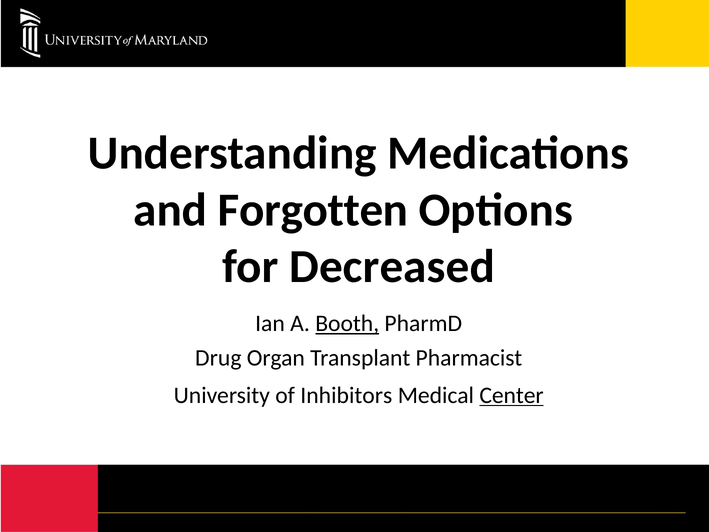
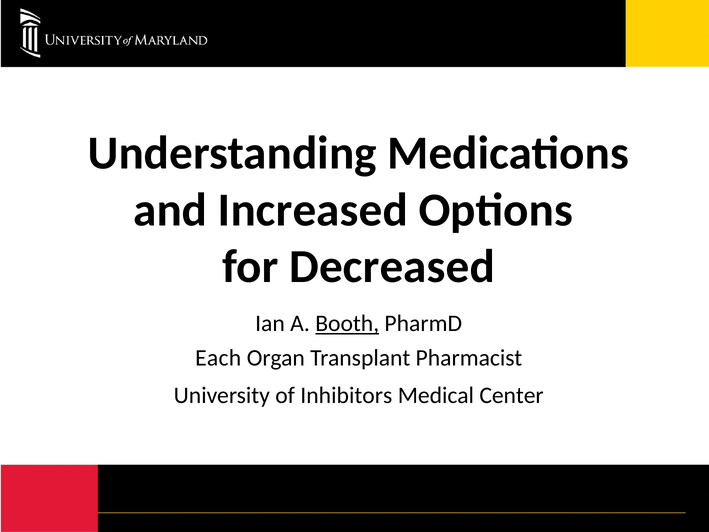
Forgotten: Forgotten -> Increased (313, 210)
Drug: Drug -> Each (218, 358)
Center underline: present -> none (512, 395)
